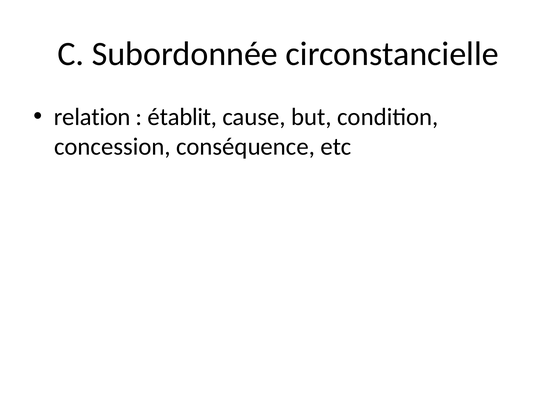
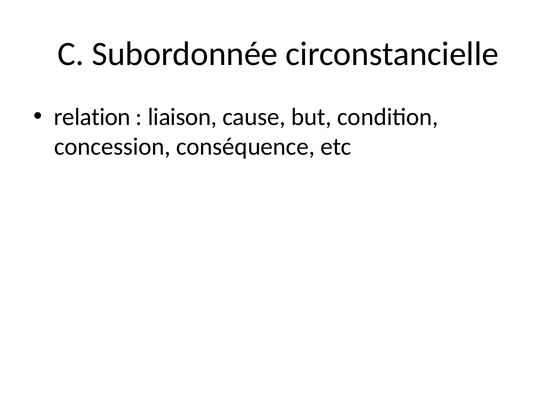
établit: établit -> liaison (182, 117)
